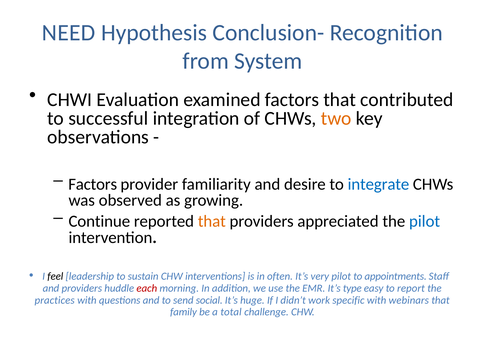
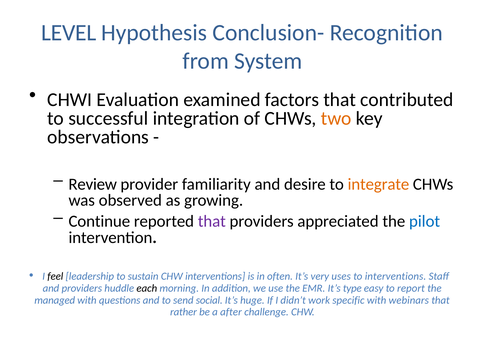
NEED: NEED -> LEVEL (69, 33)
Factors: Factors -> Review (93, 184)
integrate colour: blue -> orange (378, 184)
that colour: orange -> purple (212, 221)
very pilot: pilot -> uses (341, 276)
to appointments: appointments -> interventions (395, 276)
each colour: red -> black (147, 288)
practices: practices -> managed (55, 300)
family: family -> rather (183, 312)
total: total -> after (231, 312)
